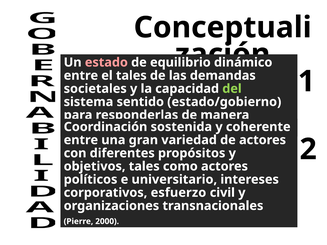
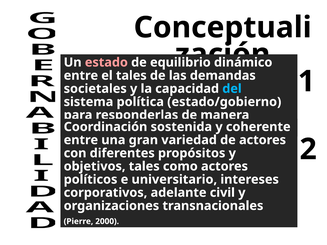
del colour: light green -> light blue (232, 89)
sentido: sentido -> política (140, 102)
esfuerzo: esfuerzo -> adelante (179, 193)
